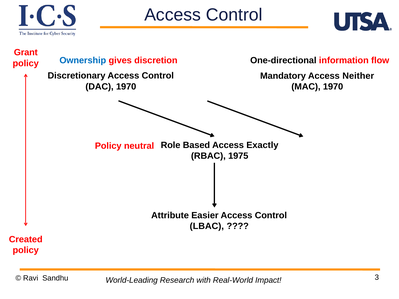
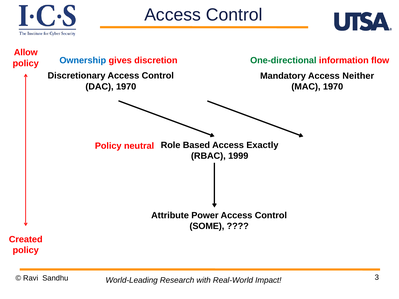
Grant: Grant -> Allow (26, 52)
One-directional colour: black -> green (283, 60)
1975: 1975 -> 1999 (238, 156)
Easier: Easier -> Power (205, 216)
LBAC: LBAC -> SOME (207, 226)
